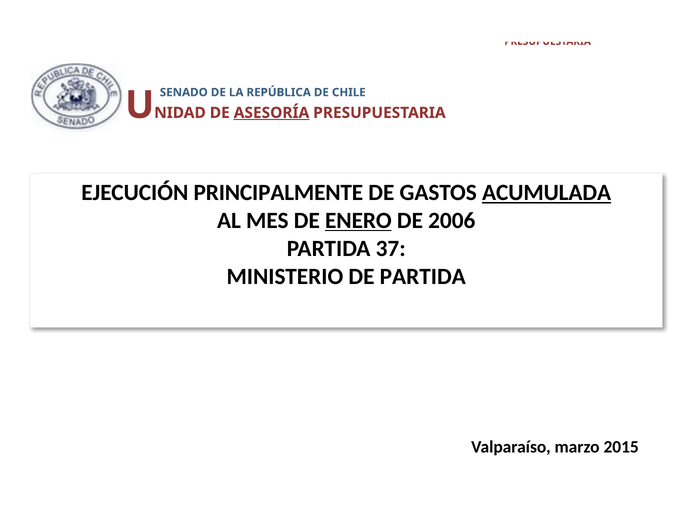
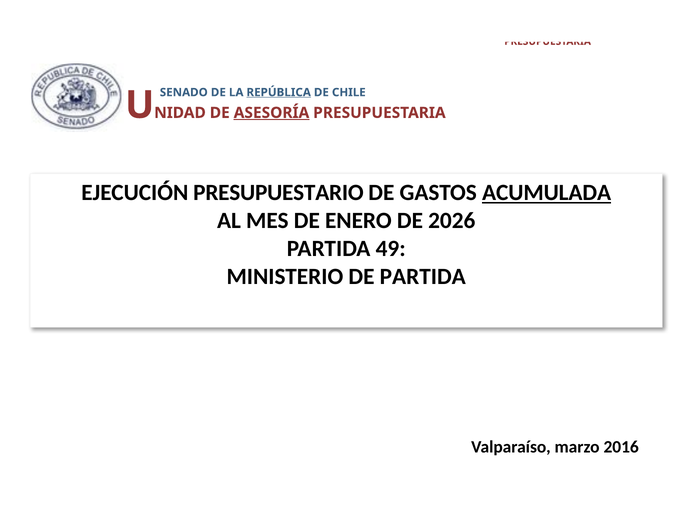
REPÚBLICA underline: none -> present (279, 92)
PRINCIPALMENTE: PRINCIPALMENTE -> PRESUPUESTARIO (278, 193)
ENERO underline: present -> none (358, 221)
2006: 2006 -> 2026 (452, 221)
37: 37 -> 49 (391, 249)
2015: 2015 -> 2016 (621, 447)
